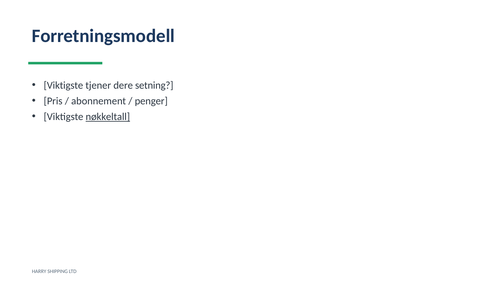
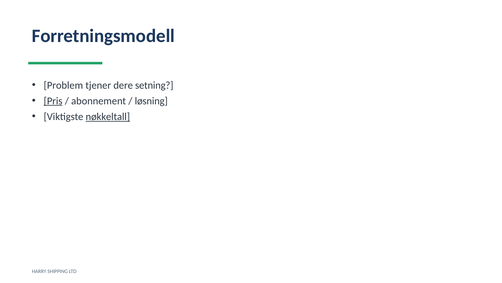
Viktigste: Viktigste -> Problem (63, 85)
Pris underline: none -> present (53, 101)
penger: penger -> løsning (151, 101)
